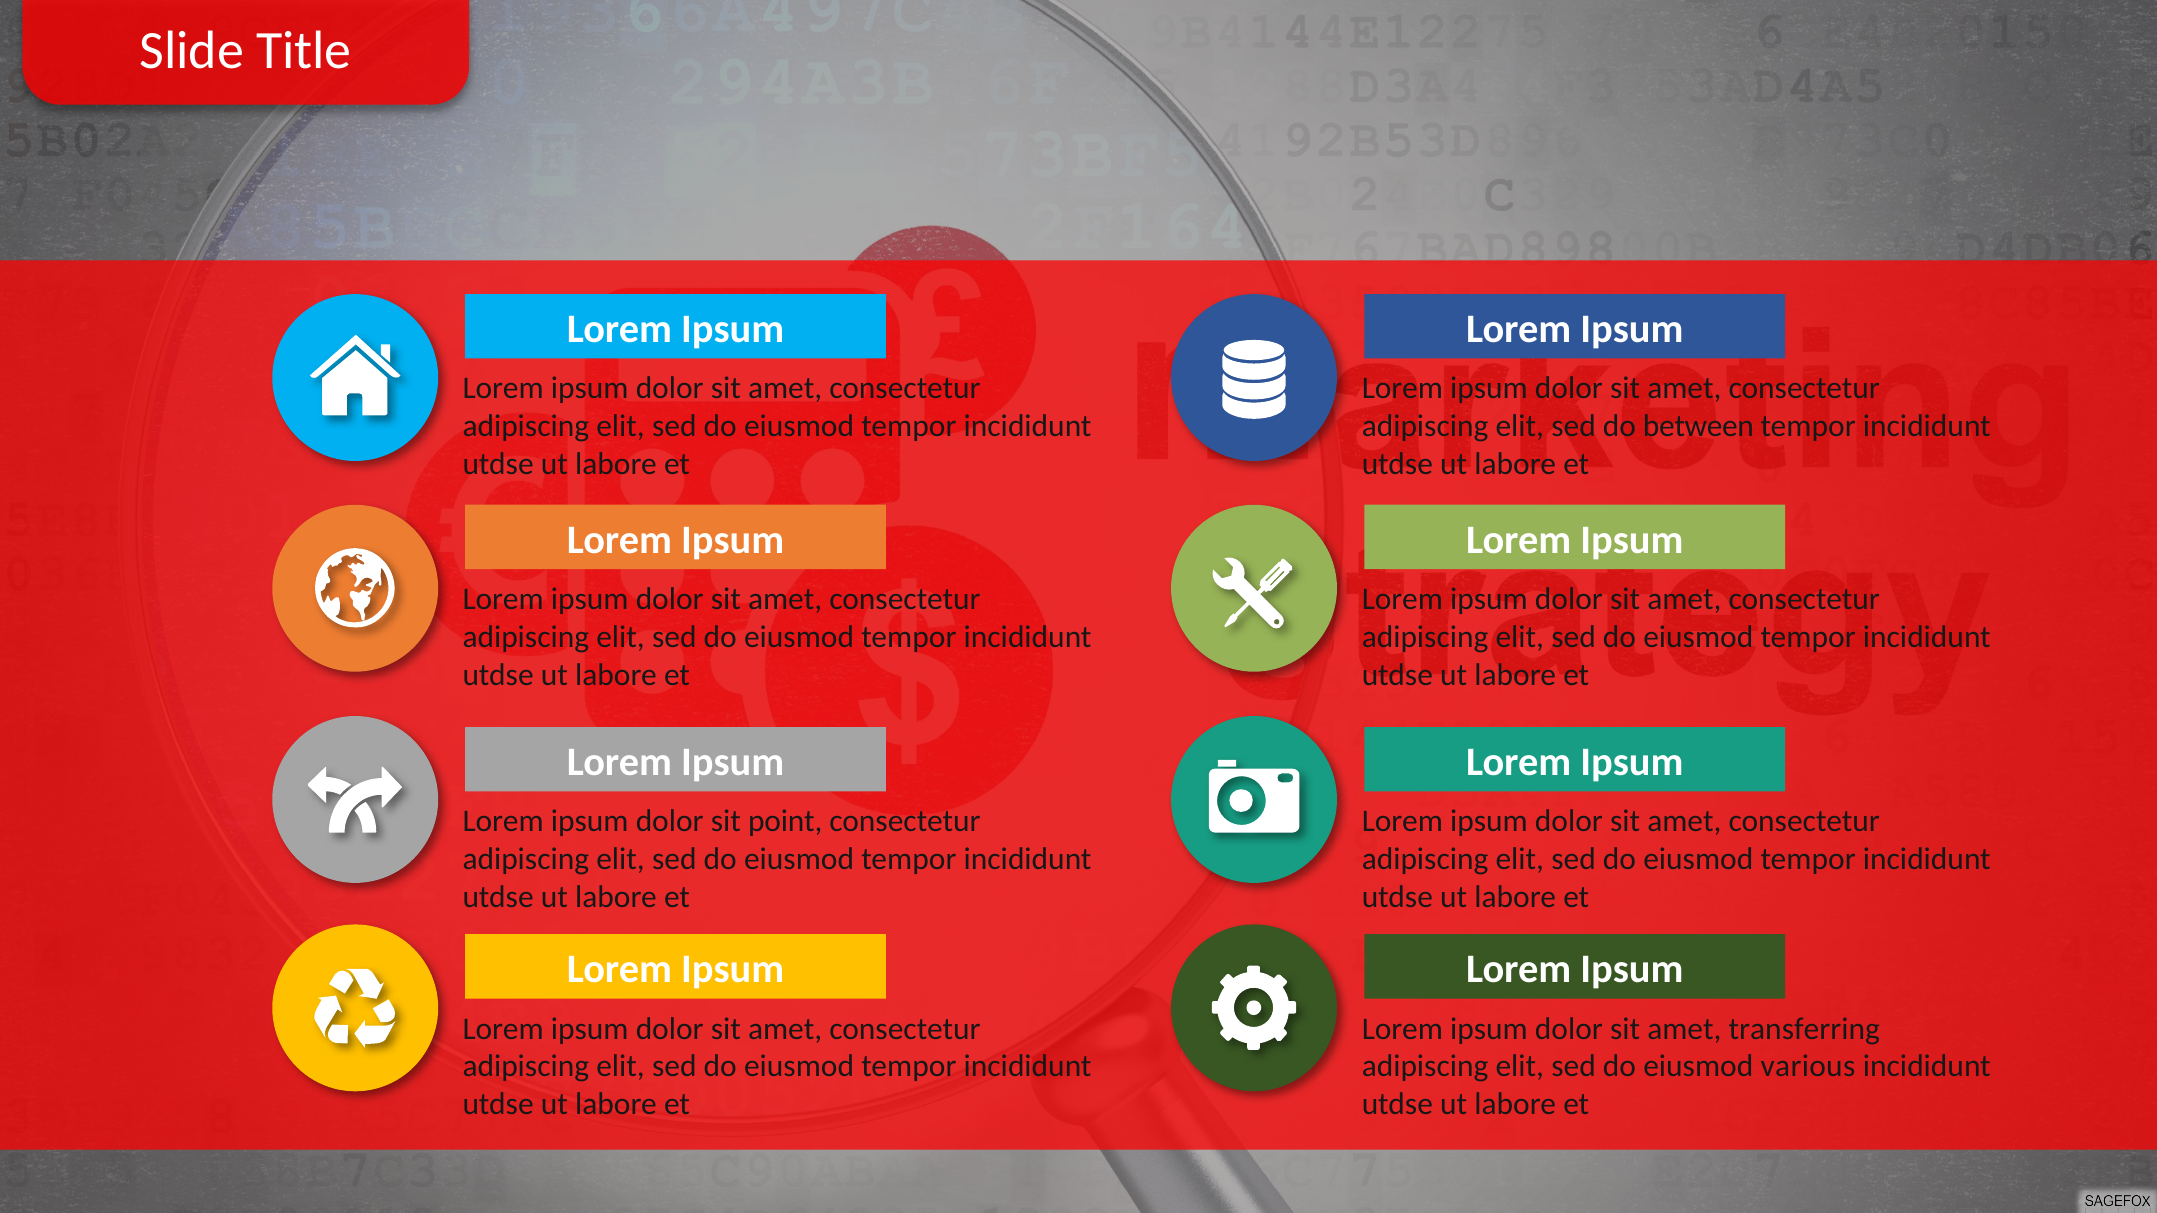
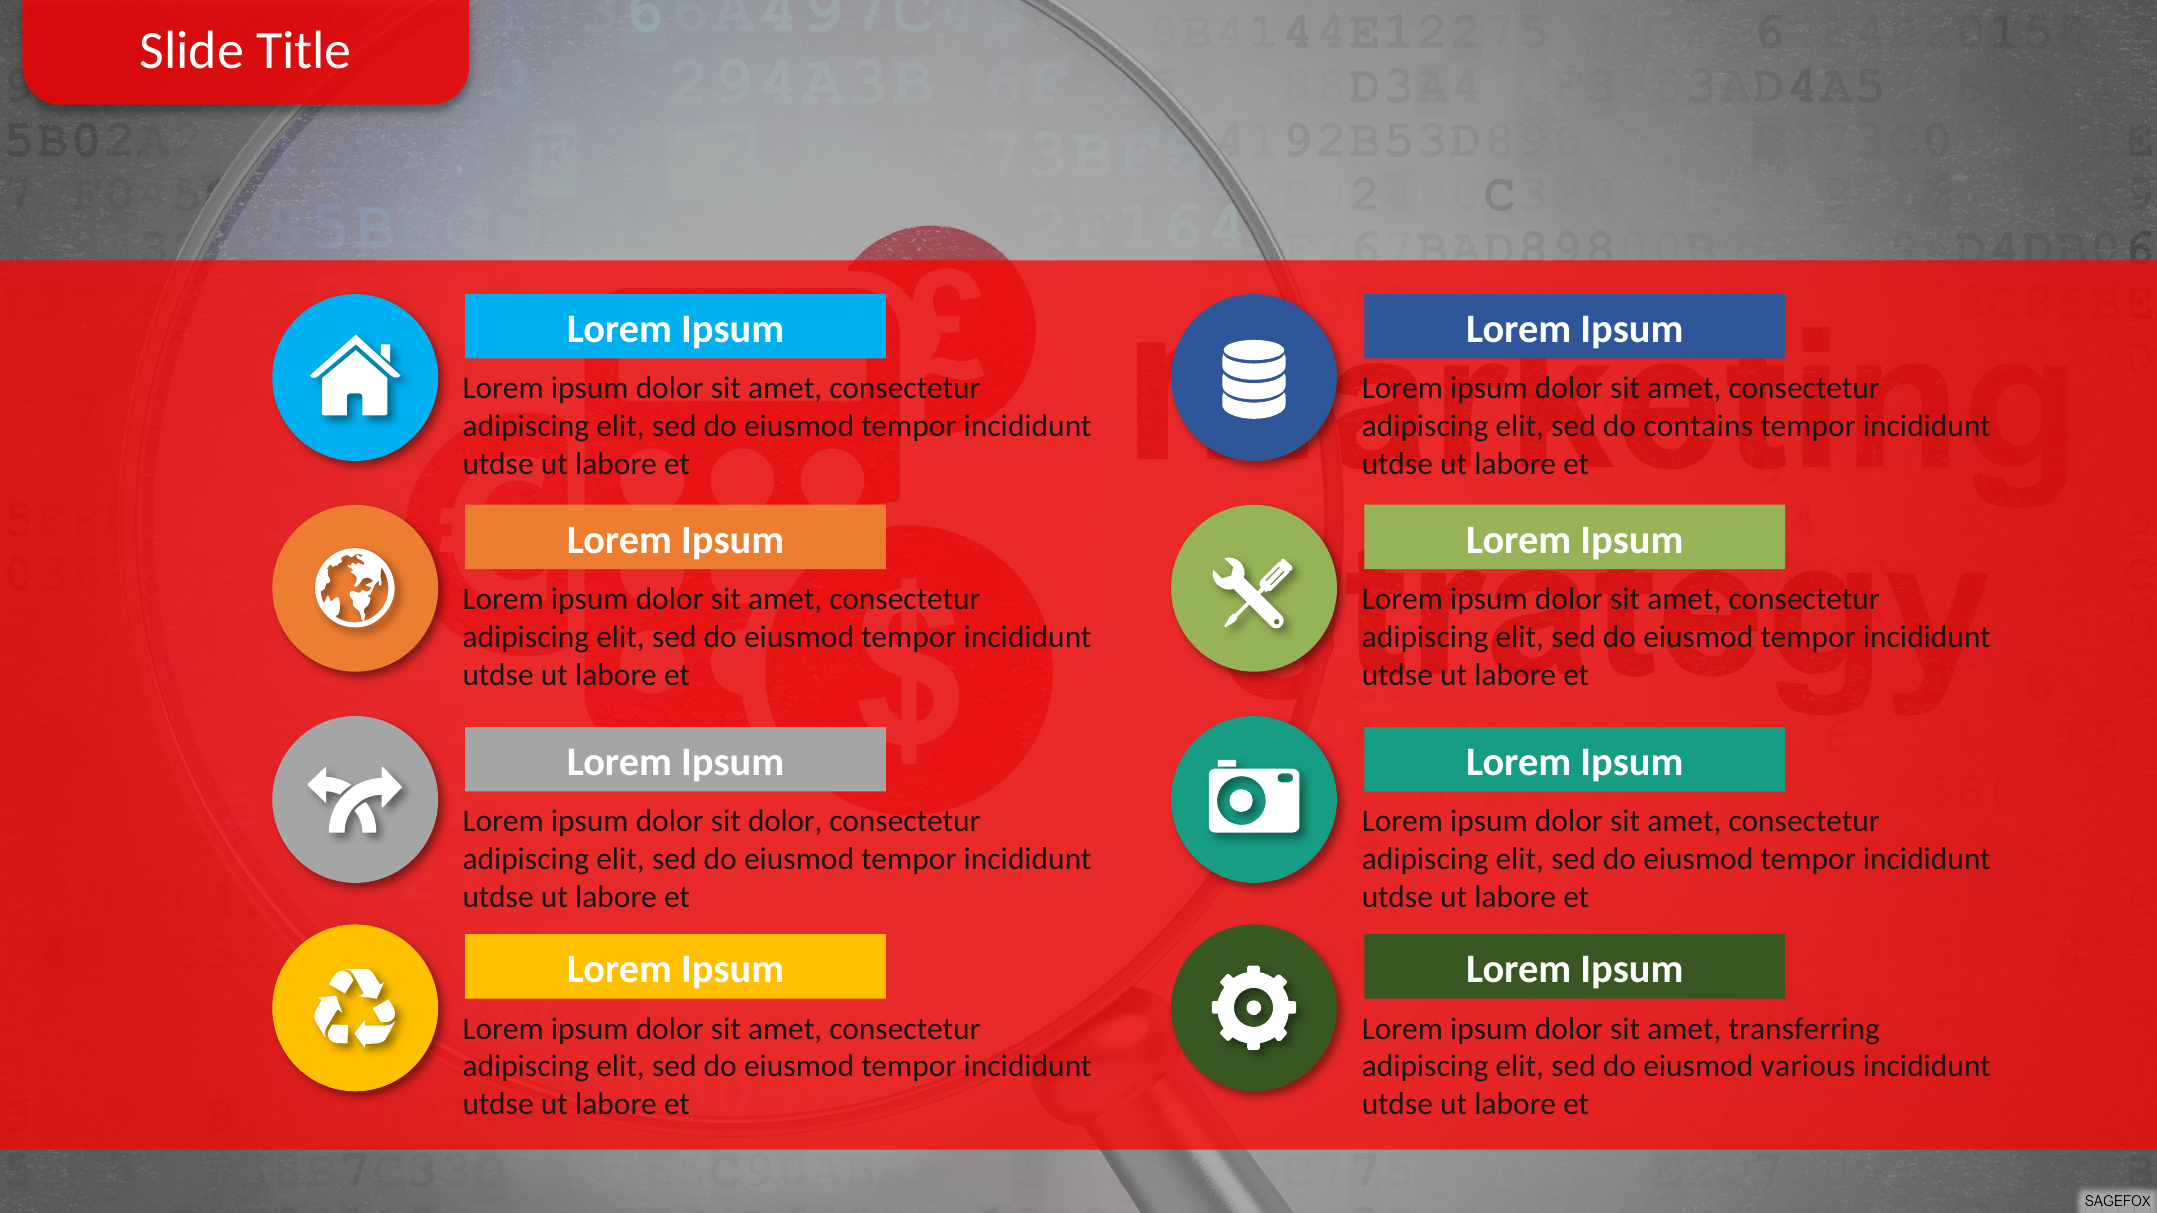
between: between -> contains (1698, 426)
sit point: point -> dolor (785, 822)
